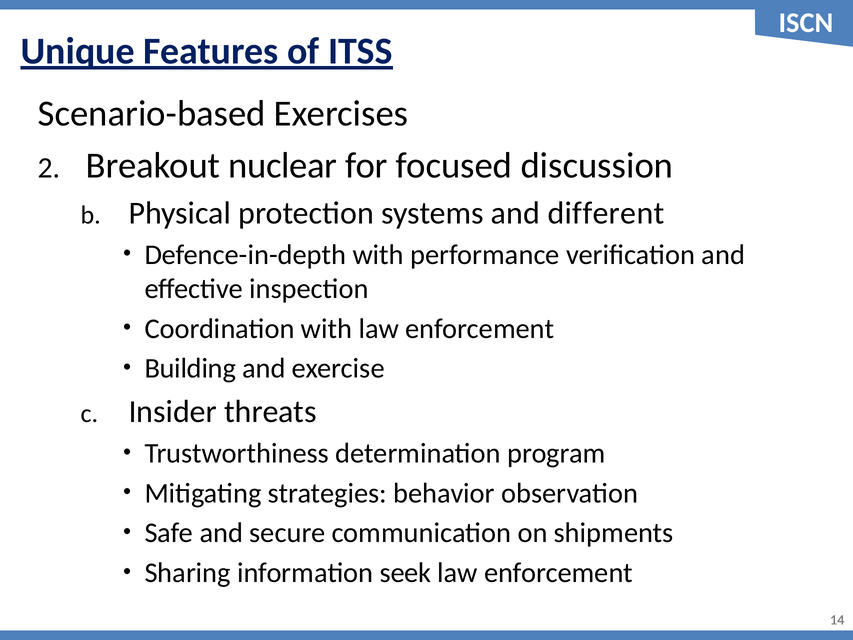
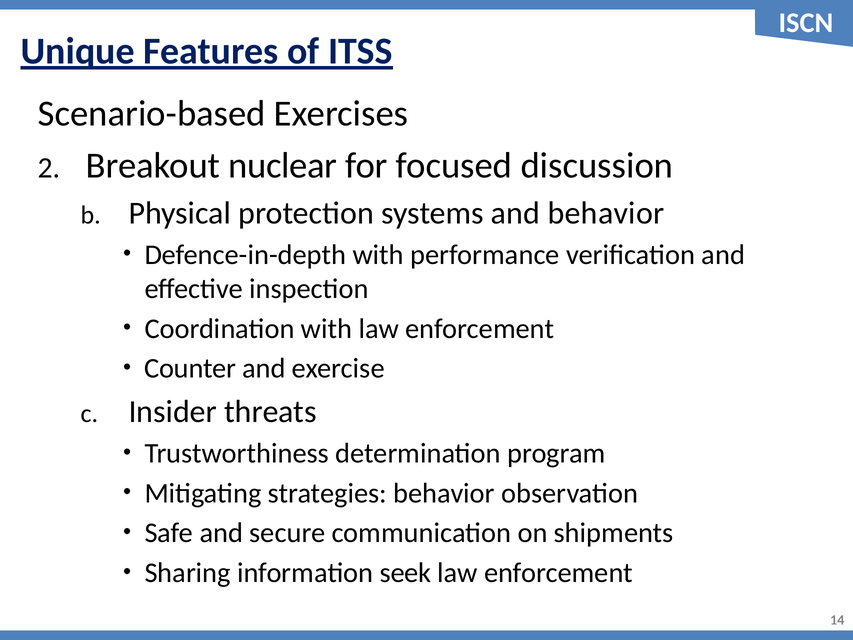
and different: different -> behavior (606, 213)
Building: Building -> Counter (190, 368)
